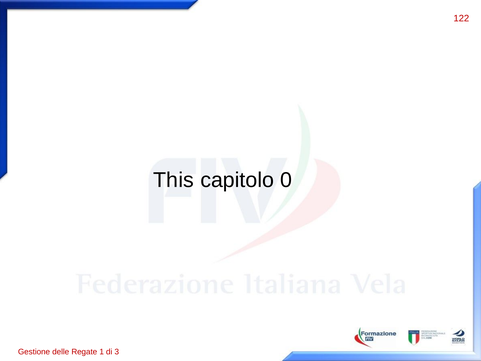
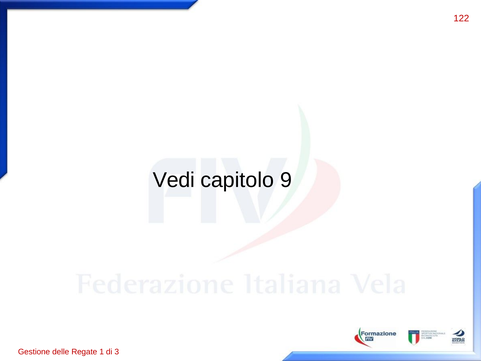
This: This -> Vedi (174, 180)
0: 0 -> 9 (286, 180)
